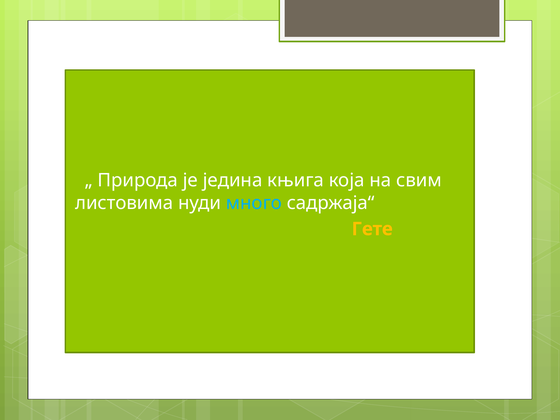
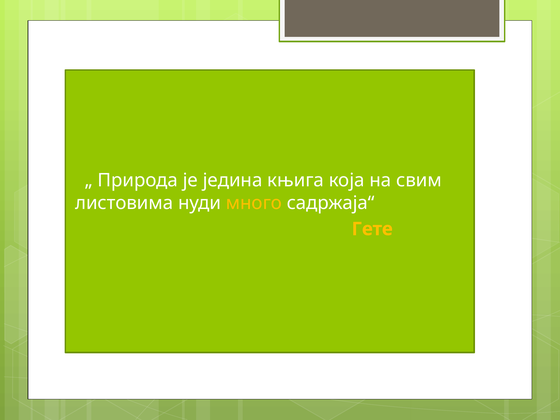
много colour: light blue -> yellow (254, 203)
